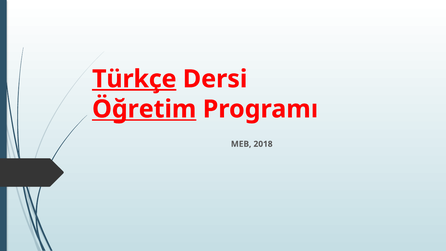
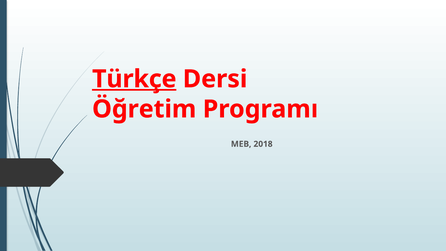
Öğretim underline: present -> none (144, 109)
